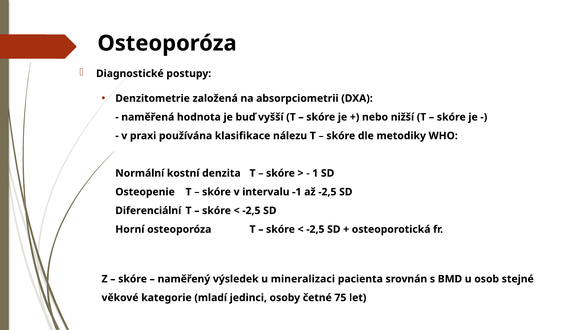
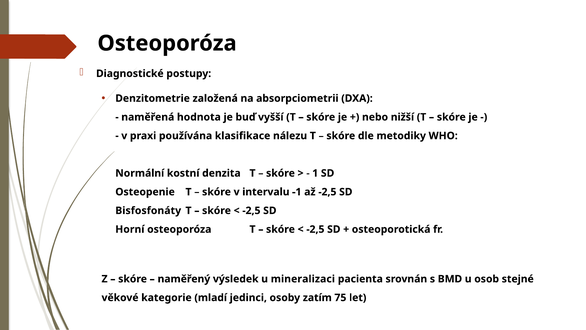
Diferenciální: Diferenciální -> Bisfosfonáty (148, 210)
četné: četné -> zatím (317, 297)
